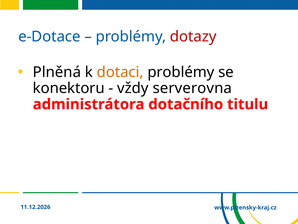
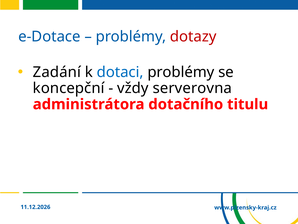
Plněná: Plněná -> Zadání (57, 72)
dotaci colour: orange -> blue (120, 72)
konektoru: konektoru -> koncepční (69, 88)
